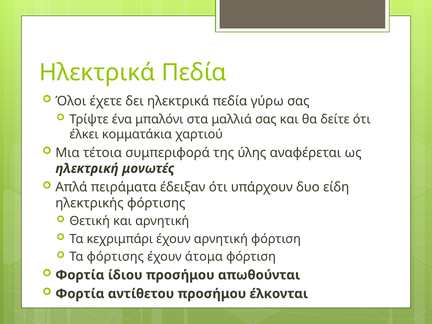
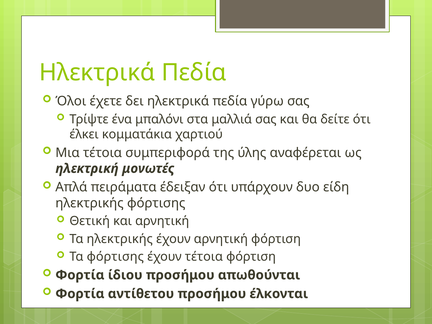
Τα κεχριμπάρι: κεχριμπάρι -> ηλεκτρικής (120, 239)
έχουν άτομα: άτομα -> τέτοια (204, 257)
